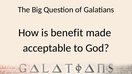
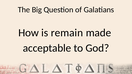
benefit: benefit -> remain (67, 33)
